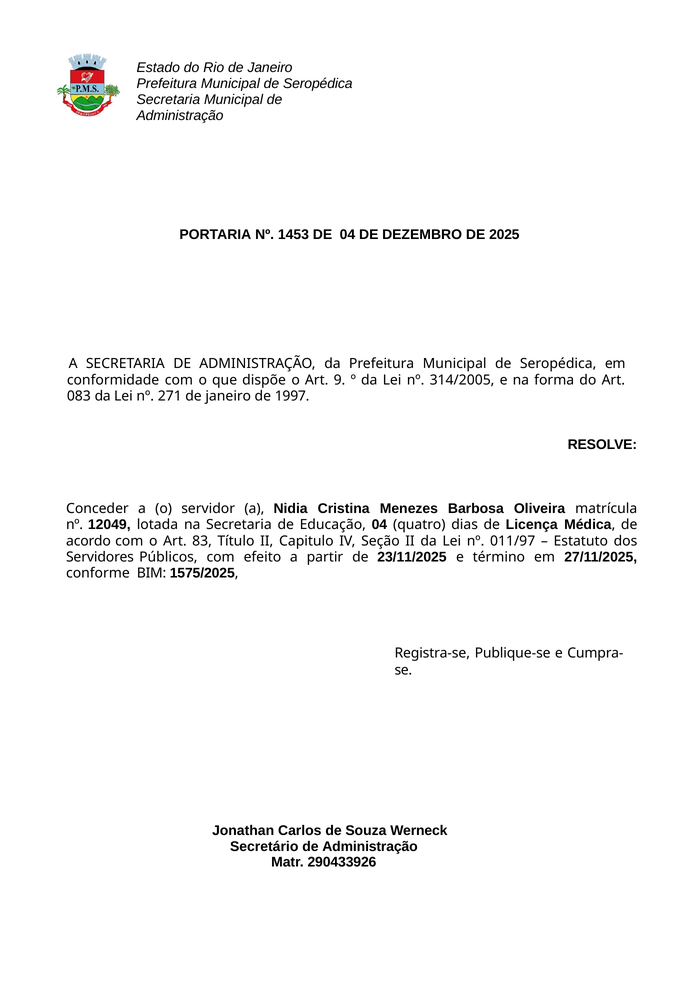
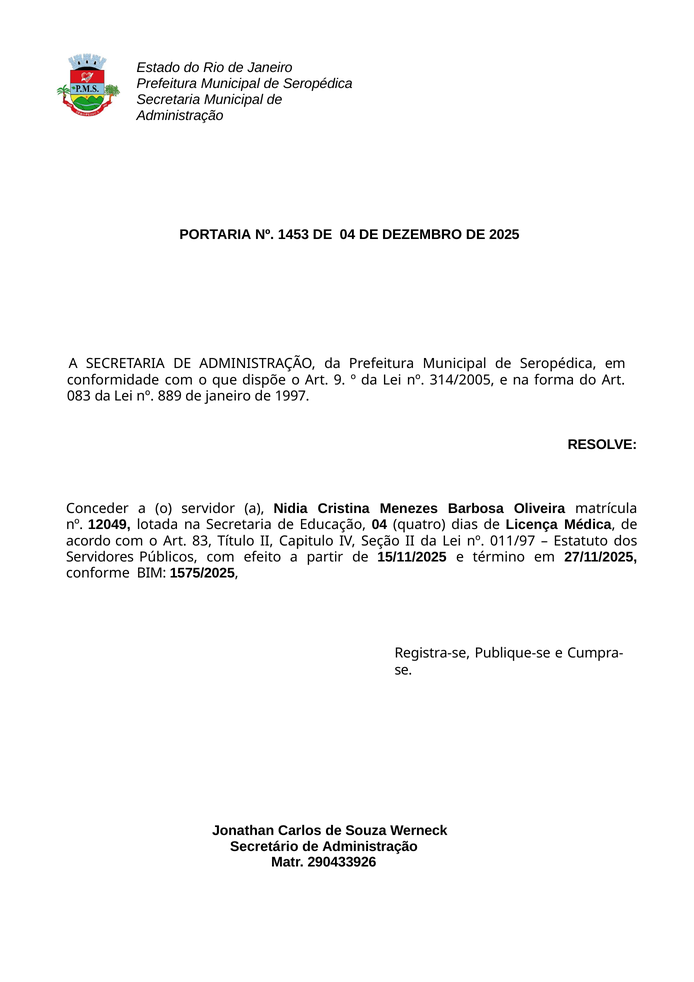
271: 271 -> 889 (170, 396)
23/11/2025: 23/11/2025 -> 15/11/2025 (412, 557)
